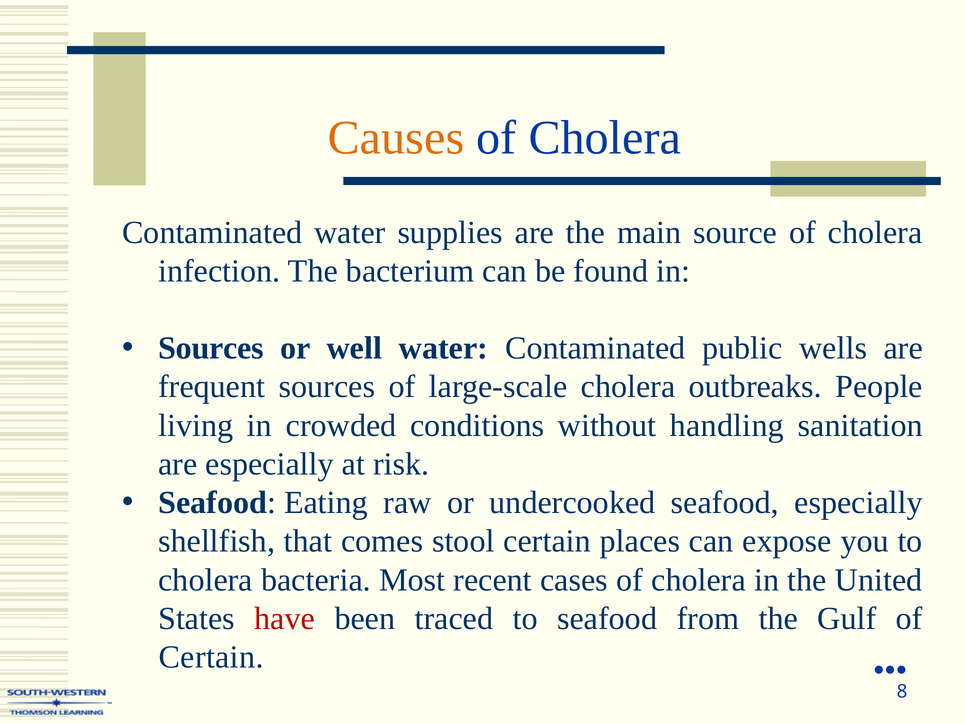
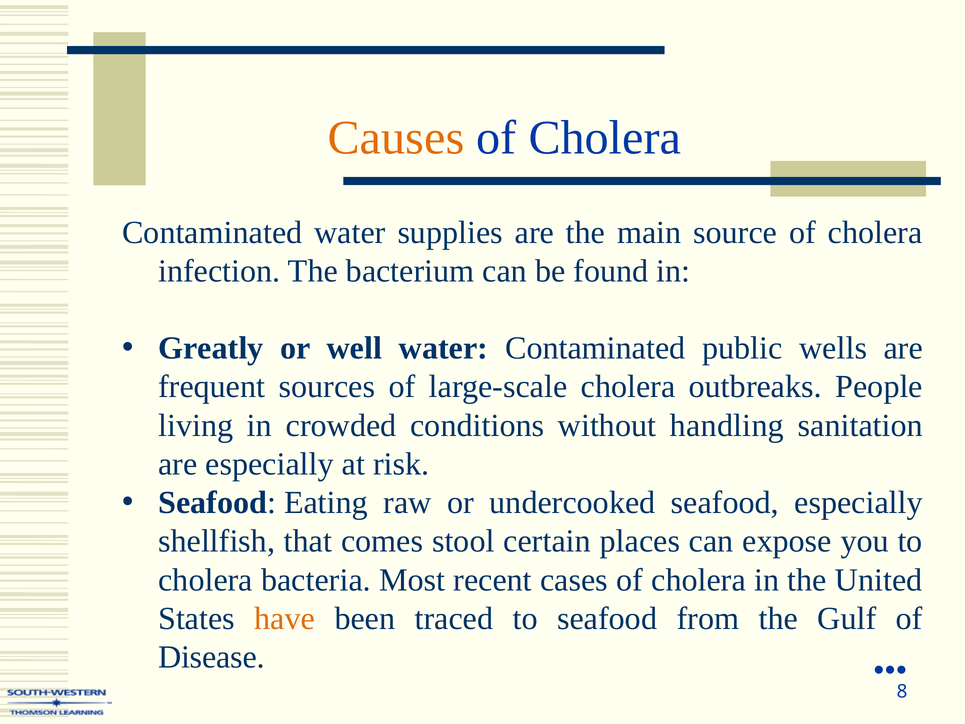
Sources: Sources -> Greatly (211, 348)
have colour: red -> orange (285, 618)
Certain: Certain -> Disease (211, 657)
